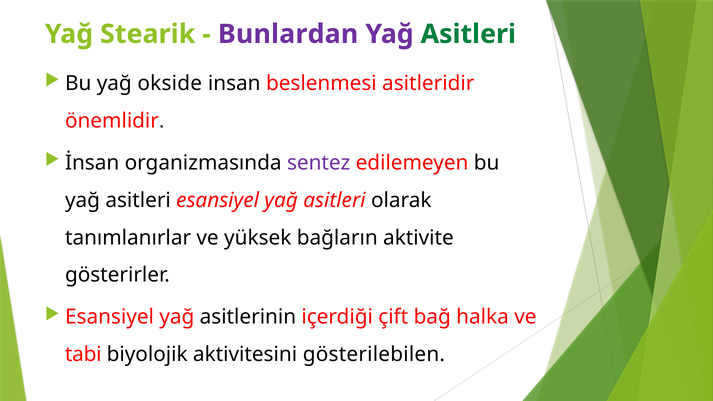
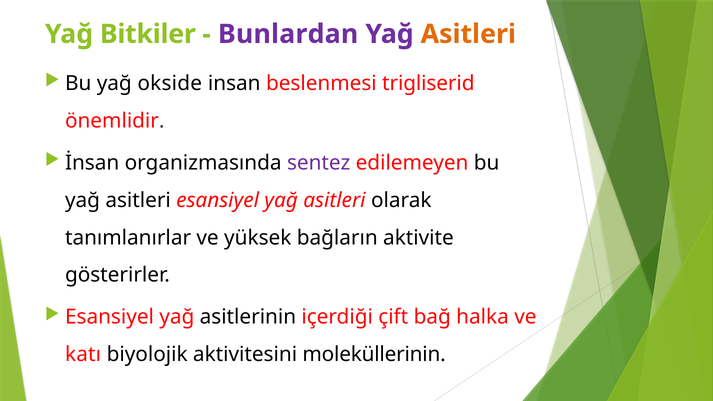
Stearik: Stearik -> Bitkiler (148, 34)
Asitleri colour: green -> orange (468, 34)
asitleridir: asitleridir -> trigliserid (428, 83)
tabi: tabi -> katı (83, 355)
gösterilebilen: gösterilebilen -> moleküllerinin (374, 355)
